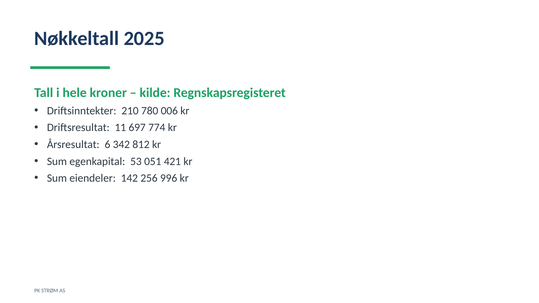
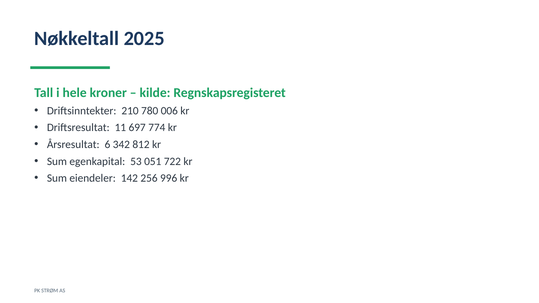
421: 421 -> 722 (172, 161)
